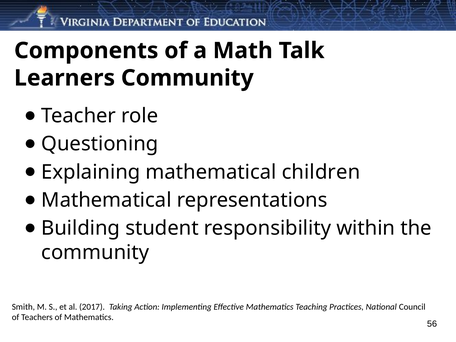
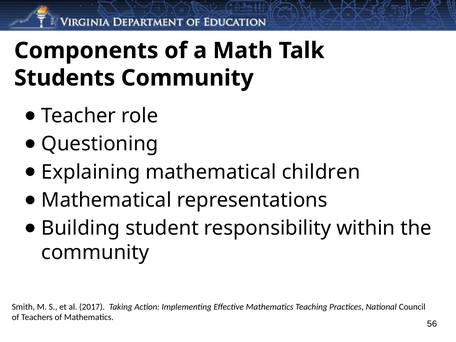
Learners: Learners -> Students (65, 78)
